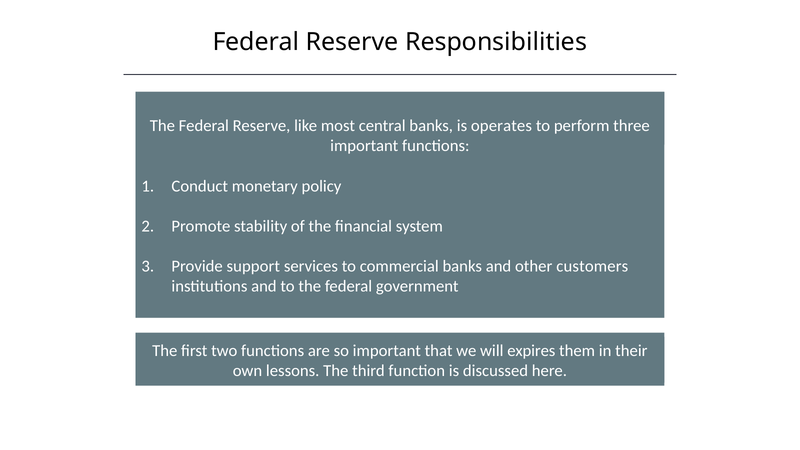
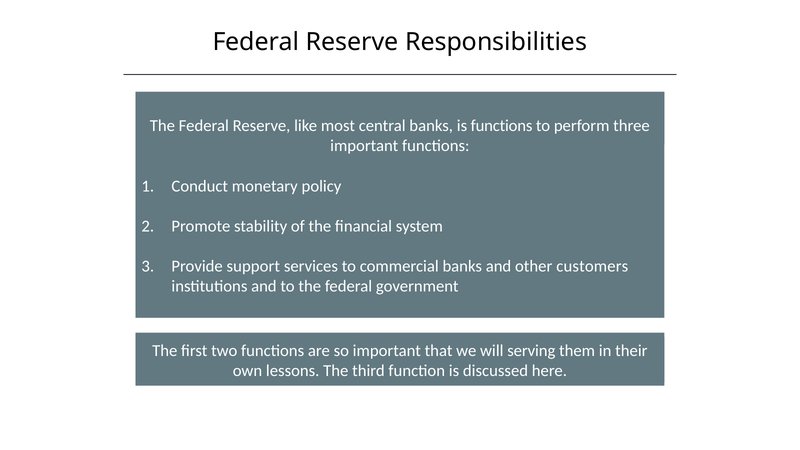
is operates: operates -> functions (502, 126)
expires: expires -> serving (531, 351)
